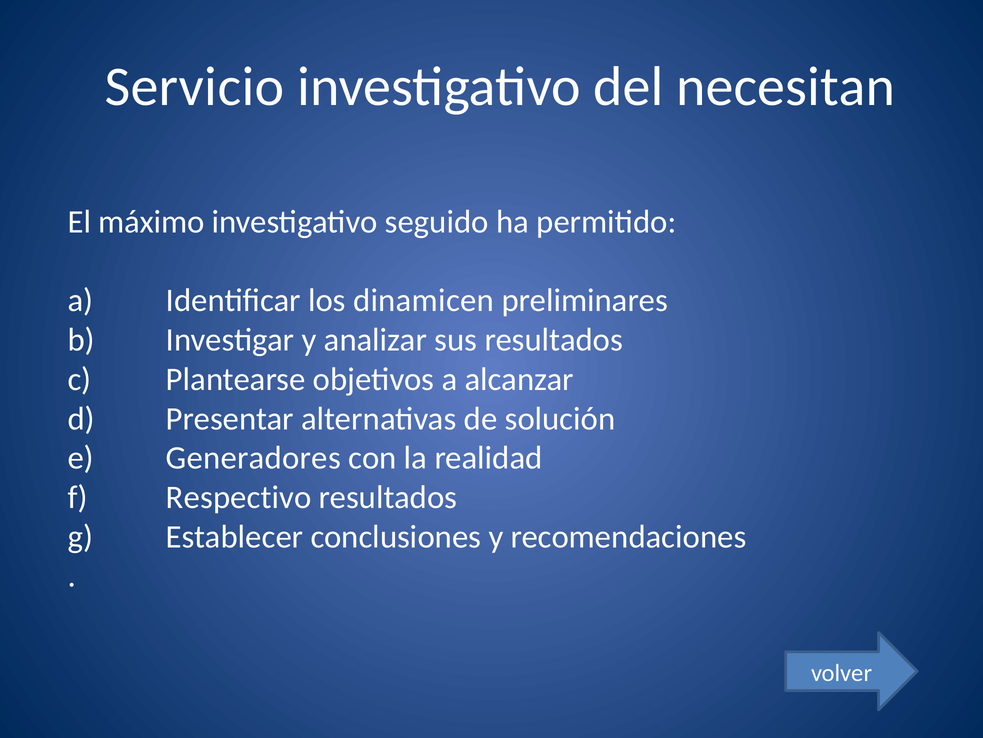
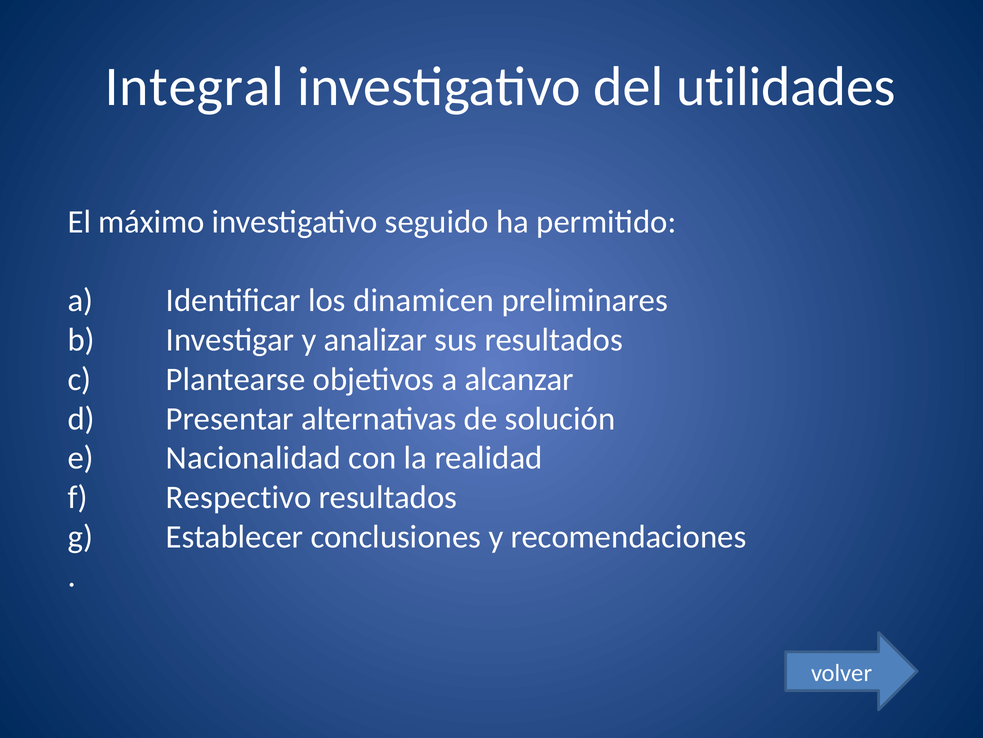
Servicio: Servicio -> Integral (194, 87)
necesitan: necesitan -> utilidades (786, 87)
Generadores: Generadores -> Nacionalidad (253, 458)
